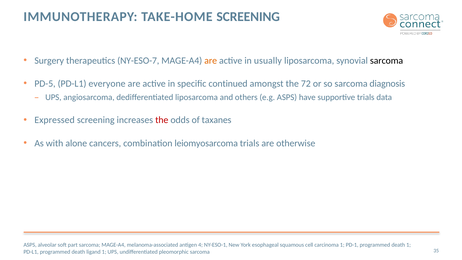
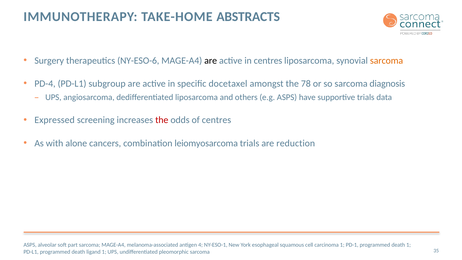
TAKE-HOME SCREENING: SCREENING -> ABSTRACTS (248, 17)
NY-ESO-7: NY-ESO-7 -> NY-ESO-6 (138, 60)
are colour: orange -> black (211, 60)
in usually: usually -> centres (268, 60)
sarcoma colour: black -> orange (387, 60)
PD-5: PD-5 -> PD-4 (45, 84)
everyone: everyone -> subgroup (107, 84)
continued: continued -> docetaxel (228, 84)
72: 72 -> 78 (306, 84)
of taxanes: taxanes -> centres (217, 120)
otherwise: otherwise -> reduction (296, 143)
